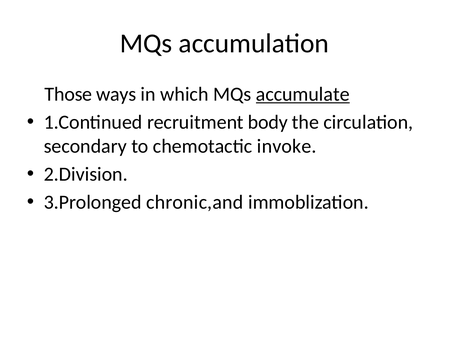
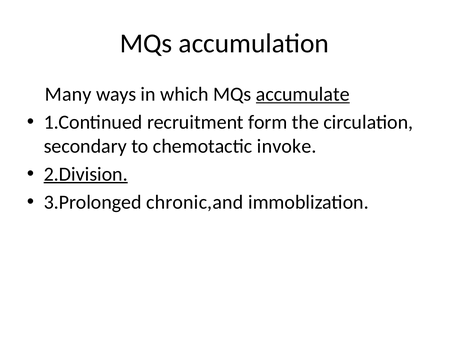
Those: Those -> Many (68, 94)
body: body -> form (268, 122)
2.Division underline: none -> present (86, 174)
